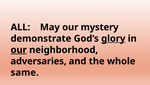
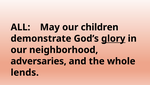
mystery: mystery -> children (100, 27)
our underline: present -> none (19, 50)
same: same -> lends (25, 72)
